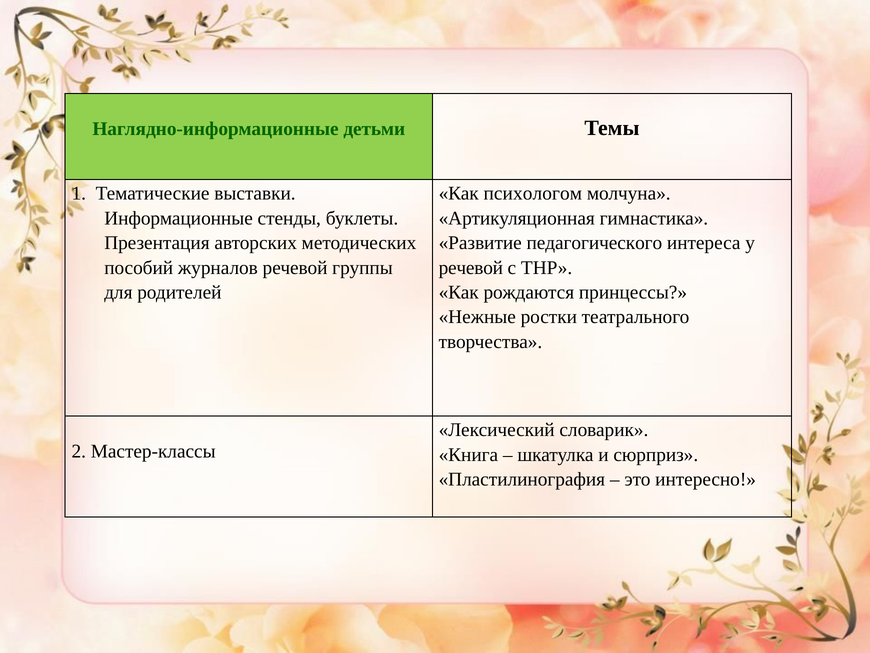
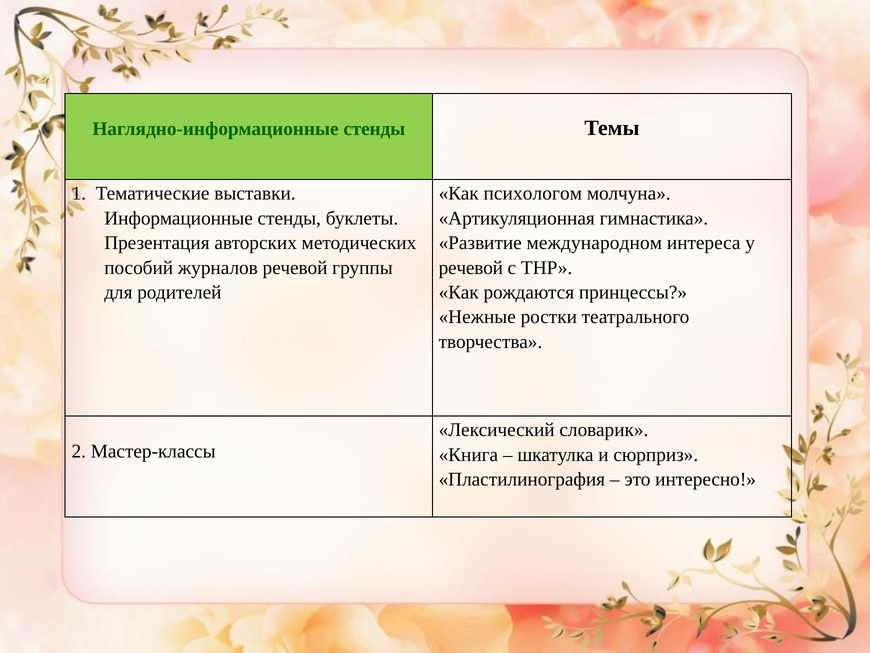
Наглядно-информационные детьми: детьми -> стенды (374, 129)
педагогического: педагогического -> международном (594, 243)
